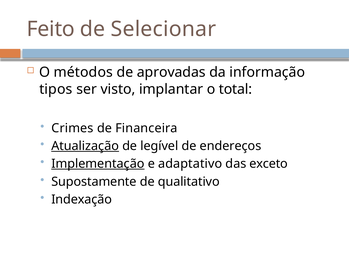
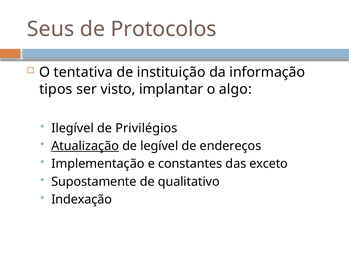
Feito: Feito -> Seus (51, 29)
Selecionar: Selecionar -> Protocolos (164, 29)
métodos: métodos -> tentativa (83, 72)
aprovadas: aprovadas -> instituição (171, 72)
total: total -> algo (235, 89)
Crimes: Crimes -> Ilegível (73, 128)
Financeira: Financeira -> Privilégios (146, 128)
Implementação underline: present -> none (98, 164)
adaptativo: adaptativo -> constantes (190, 164)
